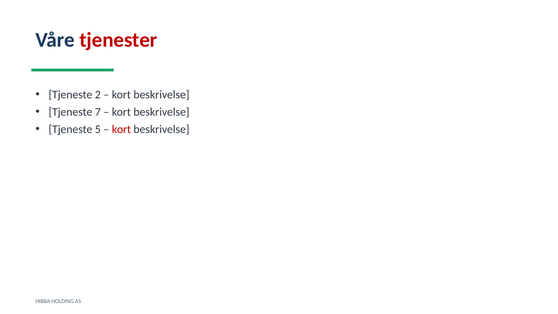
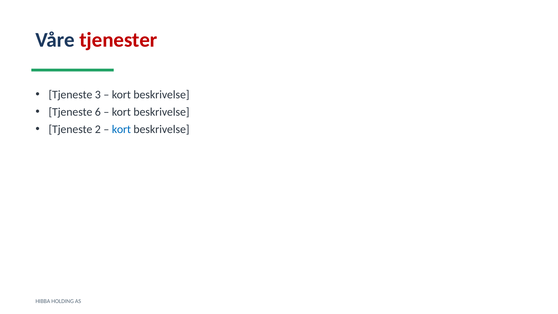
2: 2 -> 3 (98, 95)
7: 7 -> 6 (98, 112)
5: 5 -> 2 (98, 129)
kort colour: red -> blue (121, 129)
